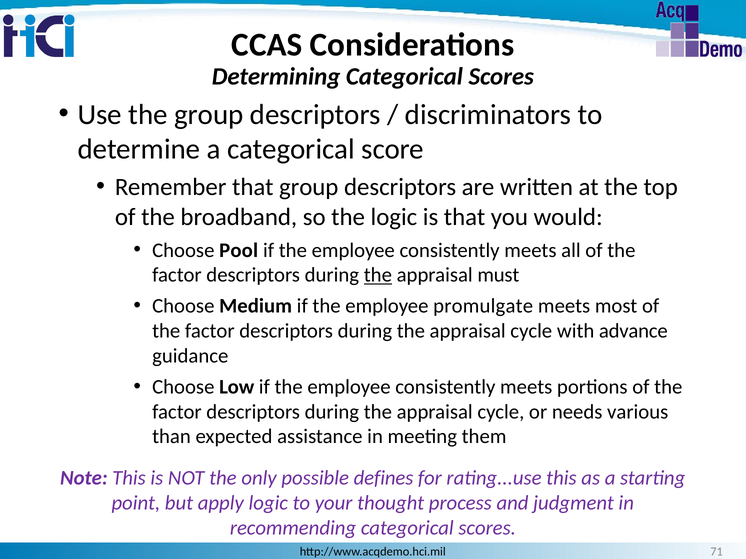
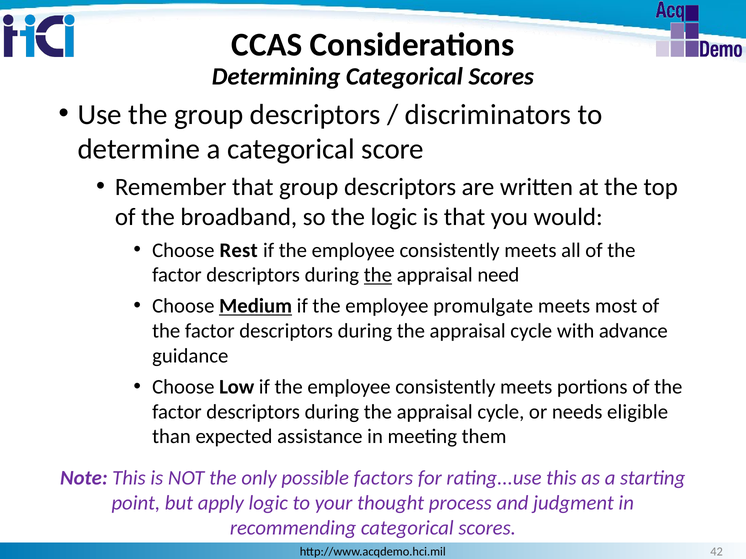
Pool: Pool -> Rest (239, 250)
must: must -> need (498, 275)
Medium underline: none -> present (256, 306)
various: various -> eligible (638, 412)
defines: defines -> factors (383, 478)
71: 71 -> 42 (717, 552)
